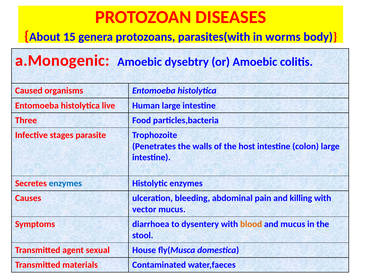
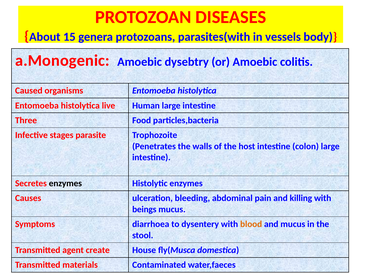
worms: worms -> vessels (283, 37)
enzymes colour: blue -> black (65, 184)
vector: vector -> beings (144, 210)
sexual: sexual -> create (98, 251)
